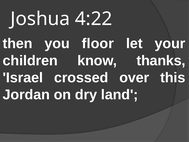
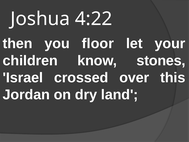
thanks: thanks -> stones (161, 61)
